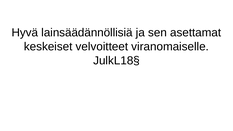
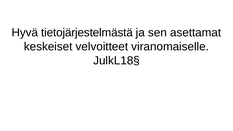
lainsäädännöllisiä: lainsäädännöllisiä -> tietojärjestelmästä (87, 33)
